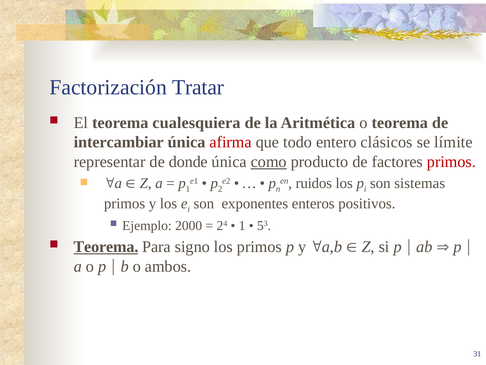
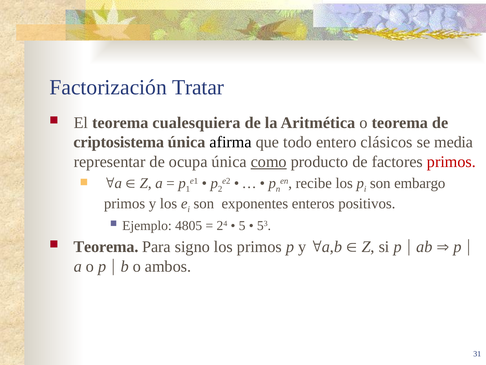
intercambiar: intercambiar -> criptosistema (119, 142)
afirma colour: red -> black (231, 142)
límite: límite -> media (454, 142)
donde: donde -> ocupa (188, 162)
ruidos: ruidos -> recibe (314, 183)
sistemas: sistemas -> embargo (420, 183)
2000: 2000 -> 4805 (189, 225)
1: 1 -> 5 (242, 225)
Teorema underline: present -> none (106, 247)
